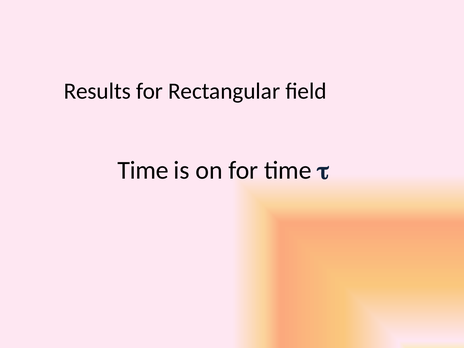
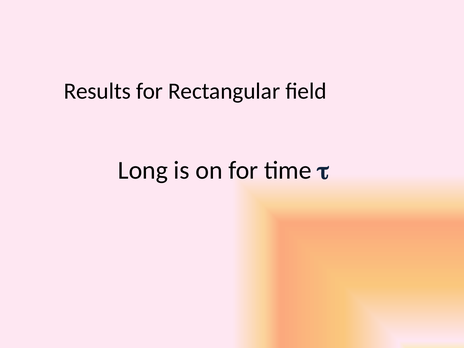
Time: Time -> Long (143, 170)
